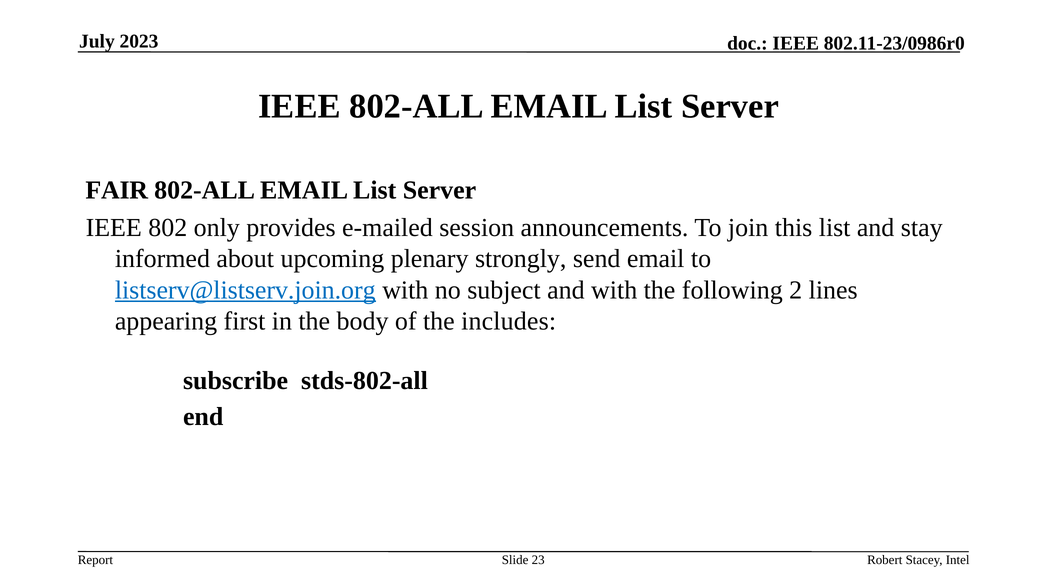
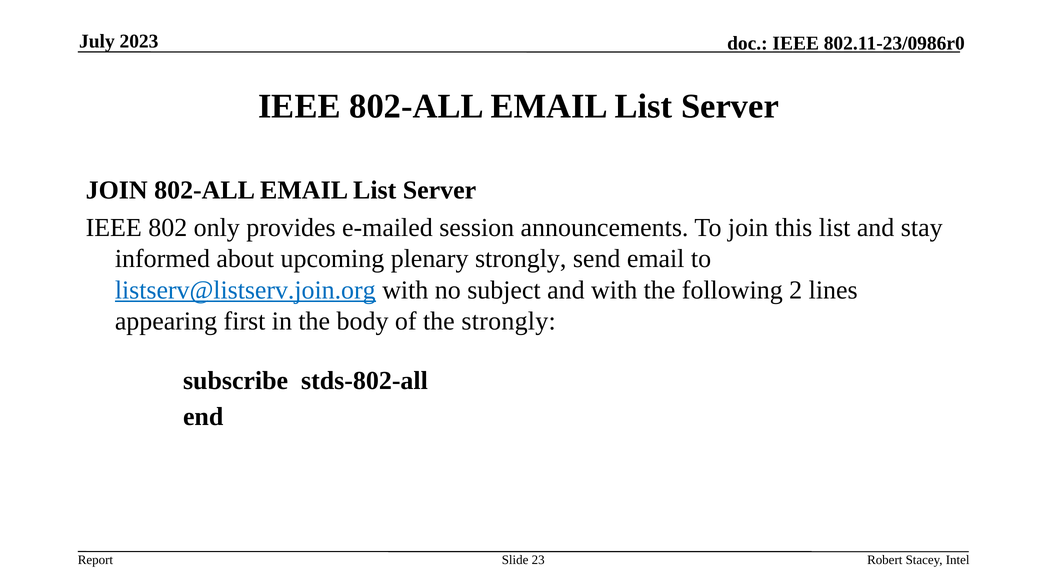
FAIR: FAIR -> JOIN (117, 190)
the includes: includes -> strongly (509, 321)
